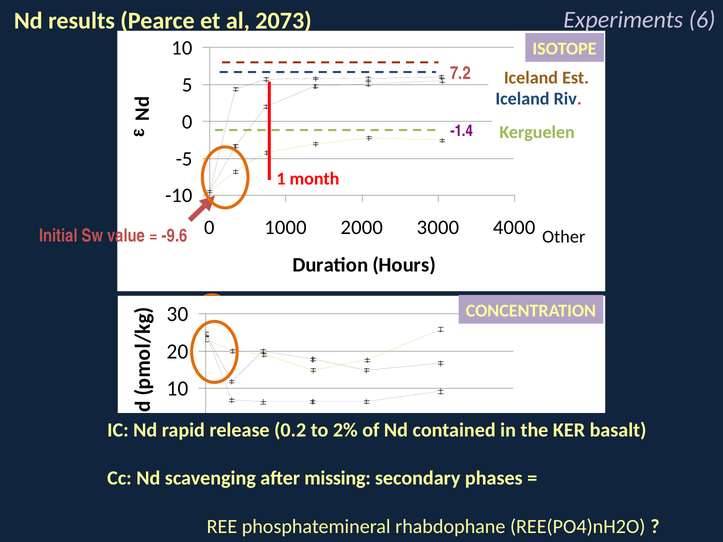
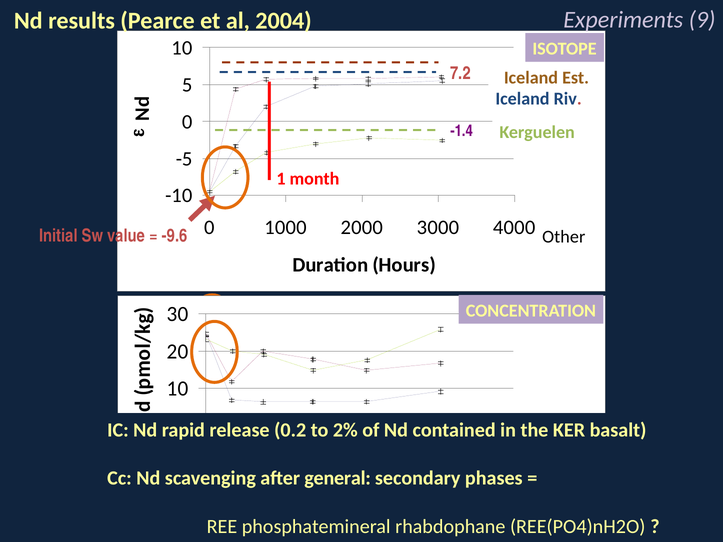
6: 6 -> 9 (702, 20)
2073: 2073 -> 2004 (284, 21)
missing: missing -> general (338, 479)
